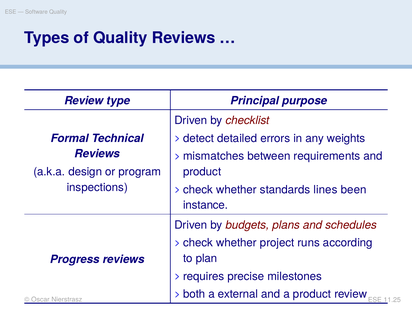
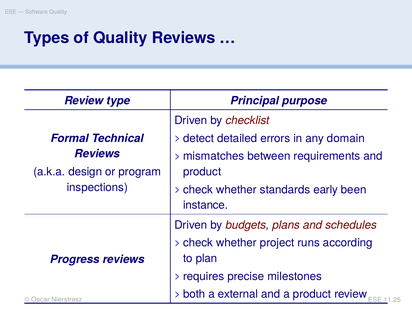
weights: weights -> domain (346, 138)
lines: lines -> early (326, 190)
